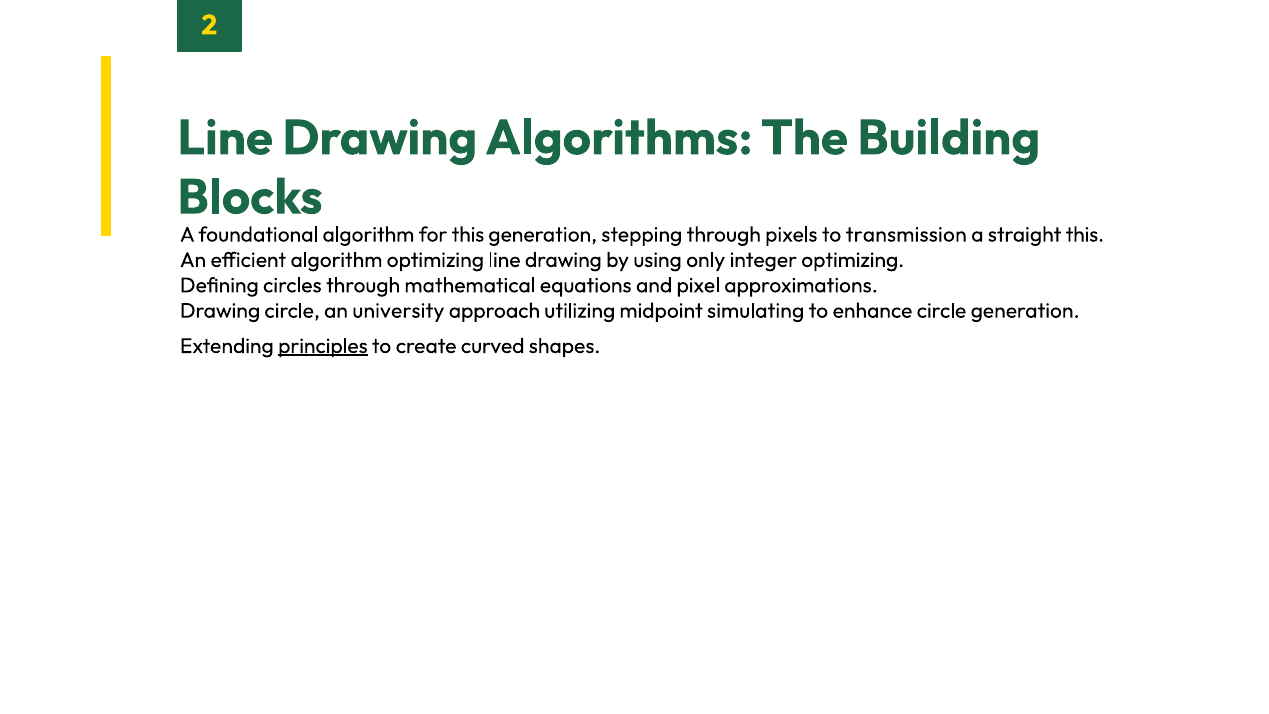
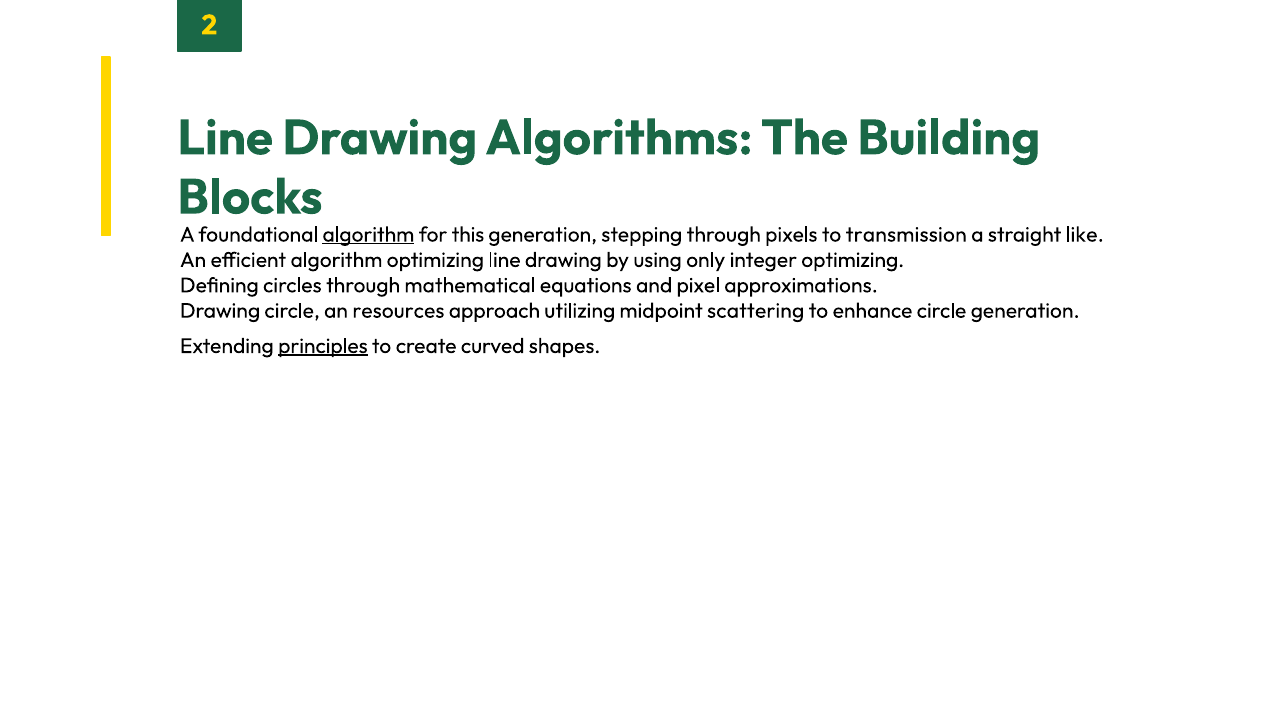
algorithm underline: none -> present (368, 235)
straight this: this -> like (1085, 235)
university: university -> resources (398, 311)
simulating: simulating -> scattering (756, 311)
